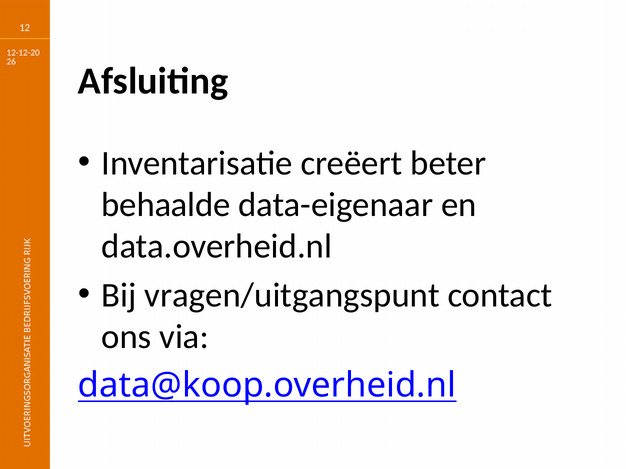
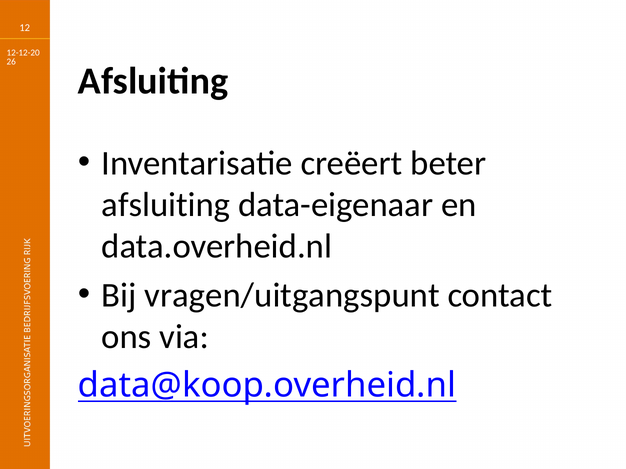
behaalde: behaalde -> afsluiting (166, 205)
